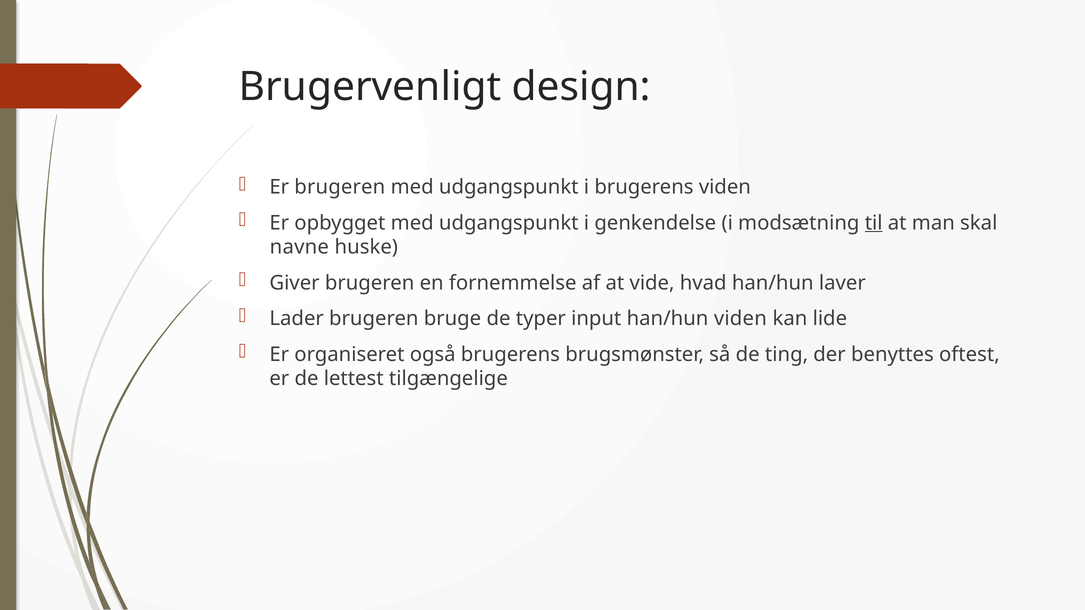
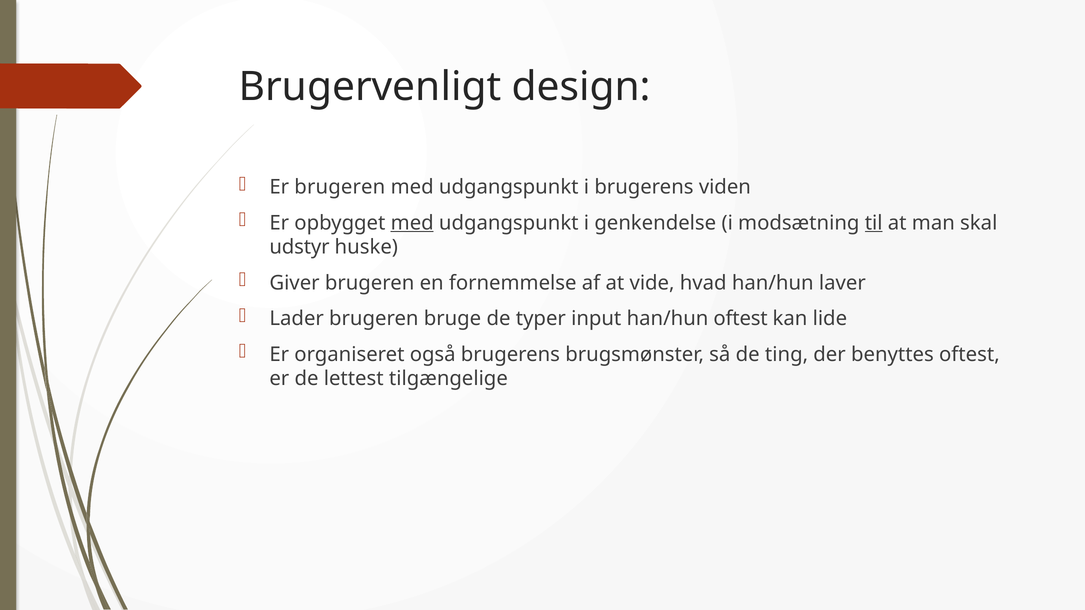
med underline: none -> present (412, 223)
navne: navne -> udstyr (300, 247)
han/hun viden: viden -> oftest (741, 319)
